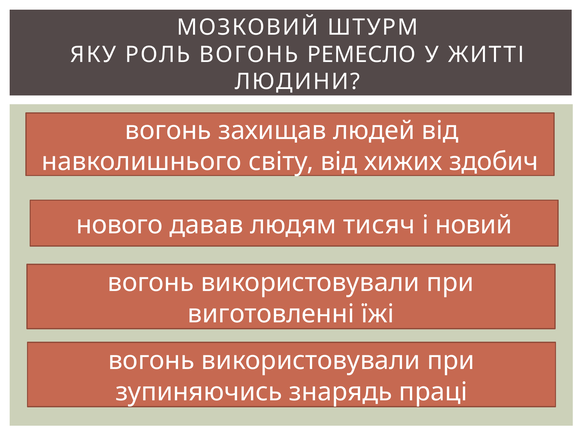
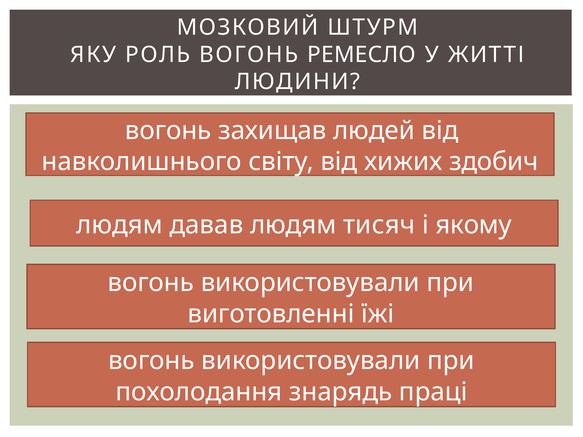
нового: нового -> людям (119, 225)
новий: новий -> якому (474, 225)
зупиняючись: зупиняючись -> похолодання (199, 392)
